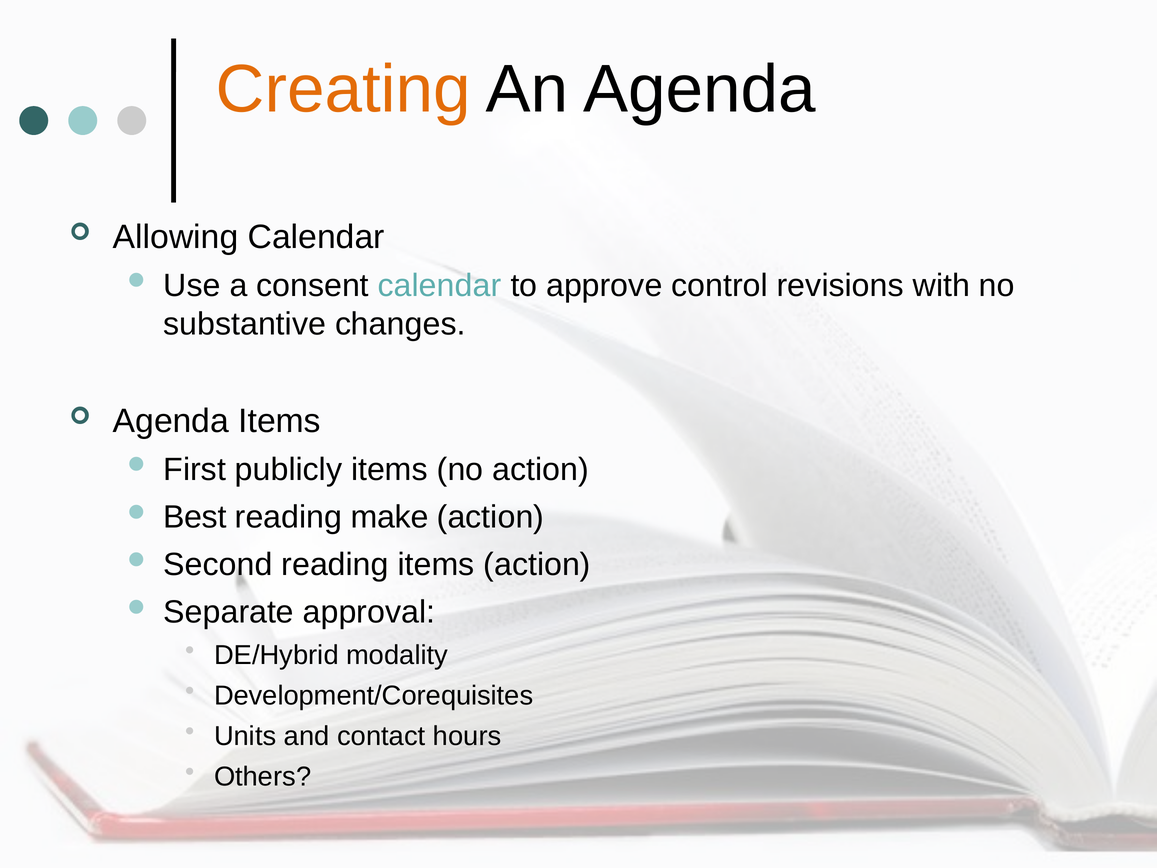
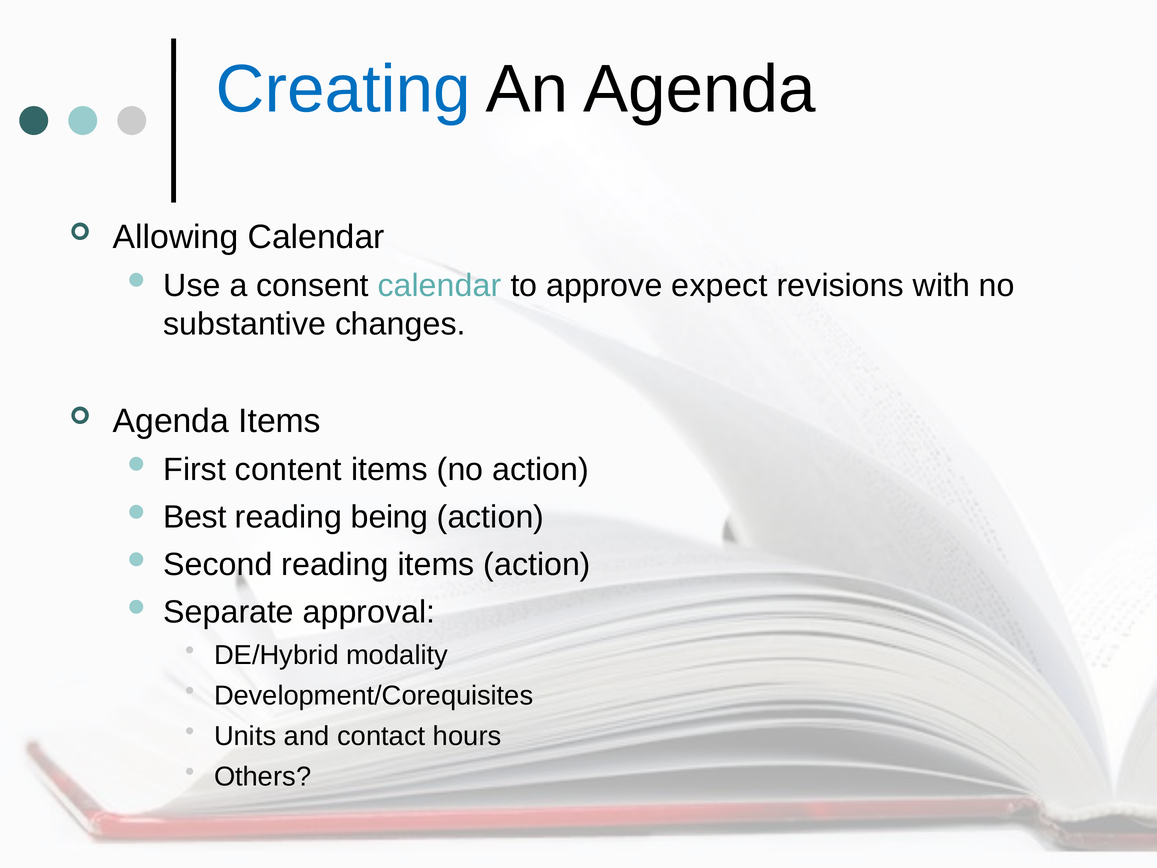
Creating colour: orange -> blue (343, 89)
control: control -> expect (719, 285)
publicly: publicly -> content (288, 469)
make: make -> being (390, 517)
